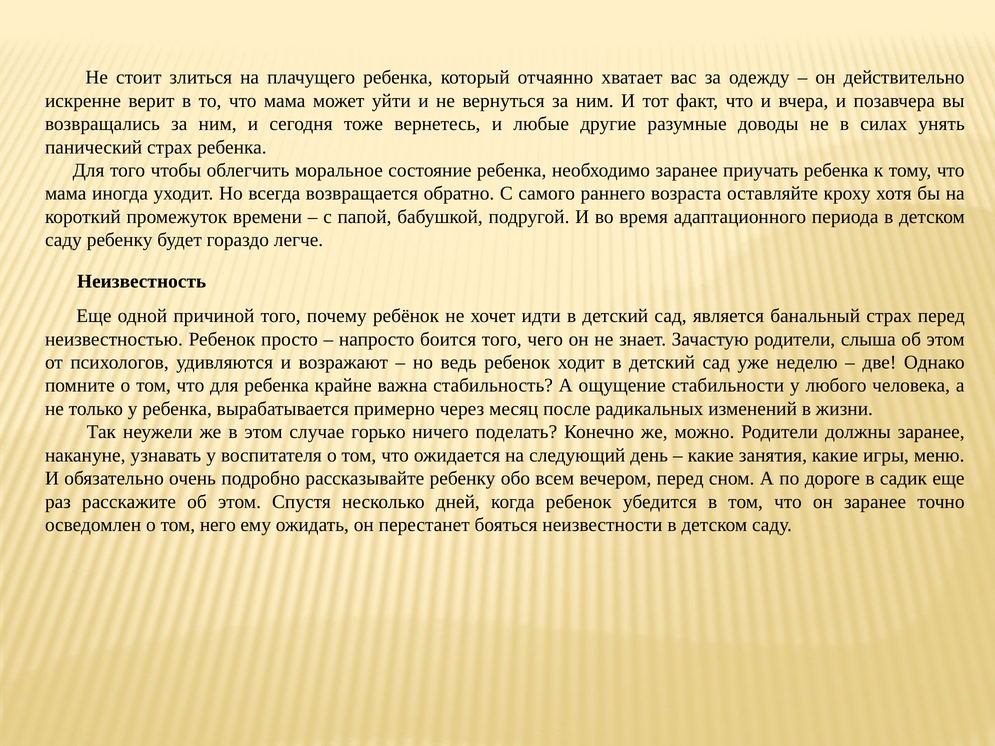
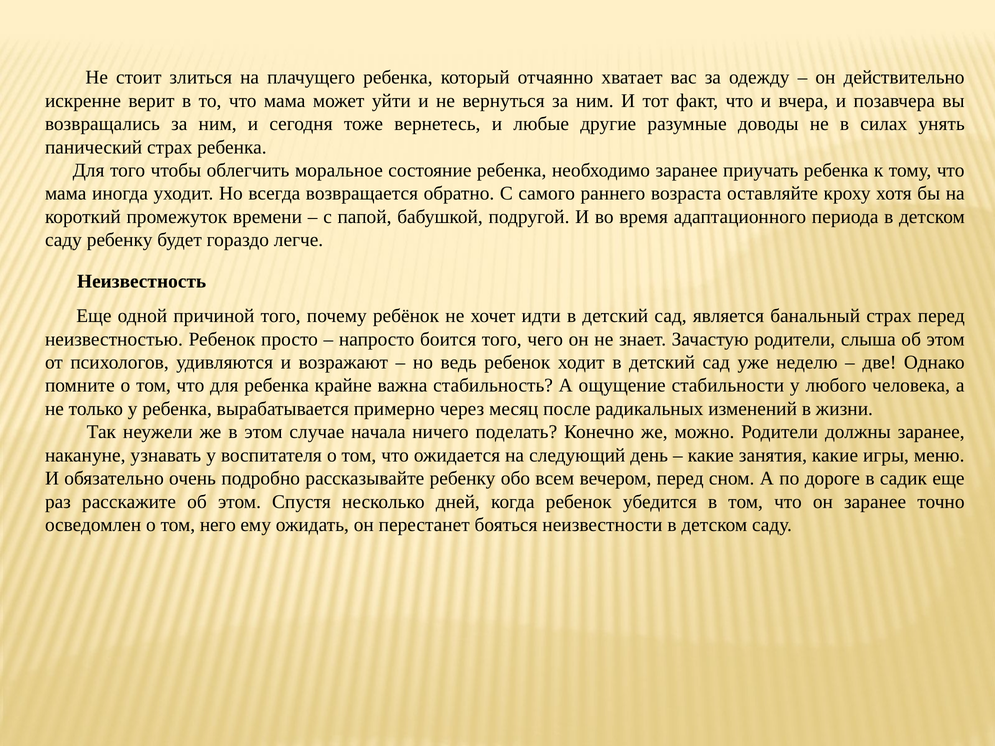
горько: горько -> начала (378, 432)
